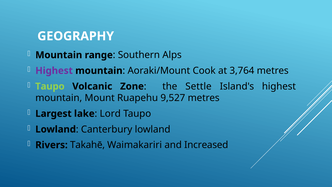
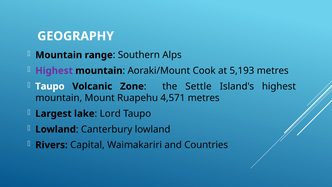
3,764: 3,764 -> 5,193 (242, 71)
Taupo colour: light green -> white (50, 86)
9,527: 9,527 -> 4,571 (173, 98)
Takahē: Takahē -> Capital (87, 145)
Increased: Increased -> Countries (206, 145)
